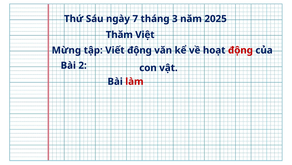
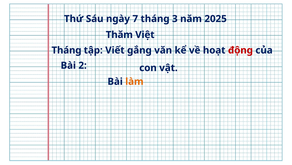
Mừng: Mừng -> Tháng (66, 50)
Viết động: động -> gắng (139, 50)
làm colour: red -> orange (134, 81)
